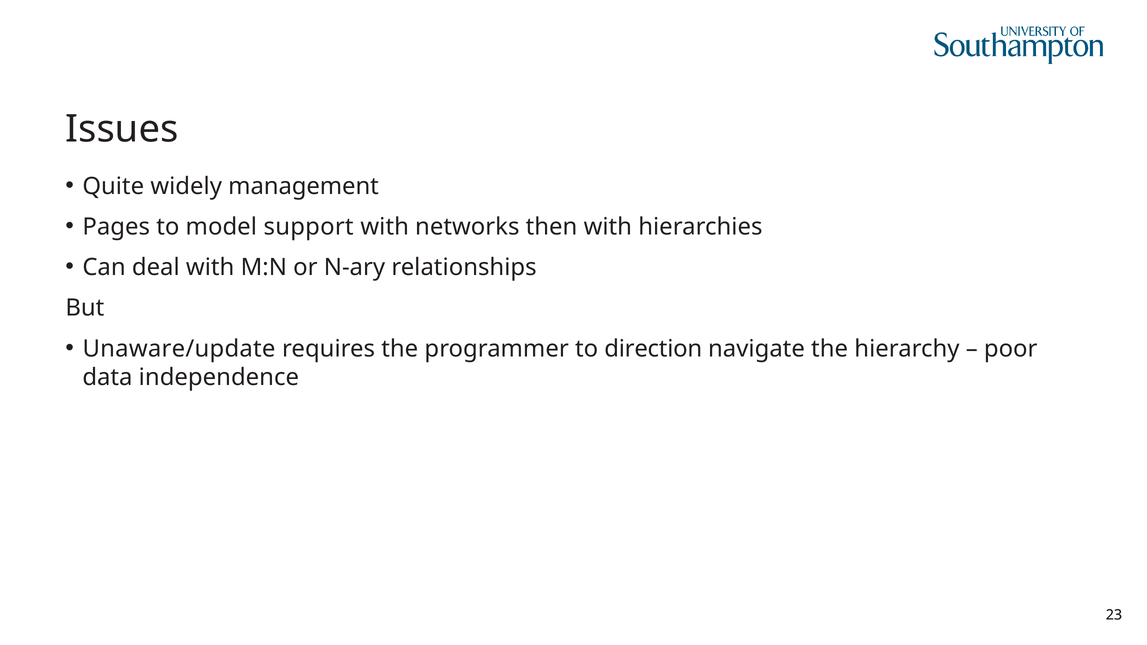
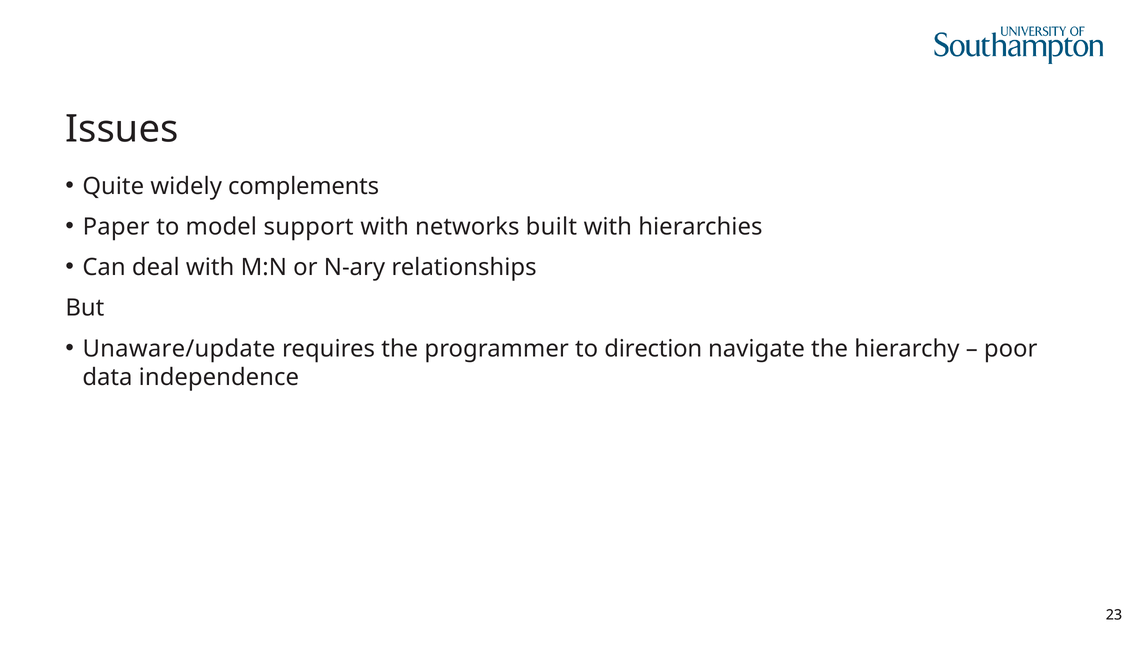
management: management -> complements (304, 186)
Pages: Pages -> Paper (116, 227)
then: then -> built (551, 227)
